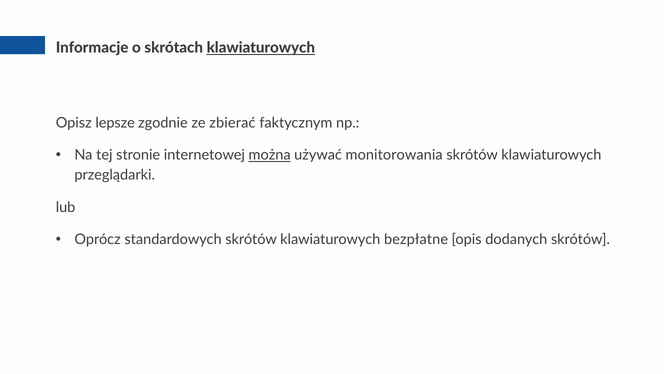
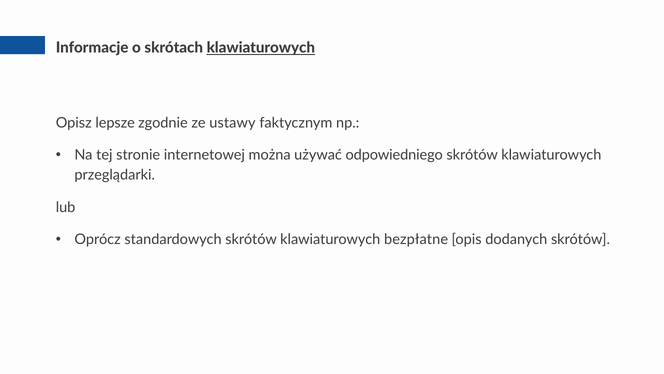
zbierać: zbierać -> ustawy (232, 123)
można underline: present -> none (270, 155)
monitorowania: monitorowania -> odpowiedniego (394, 155)
